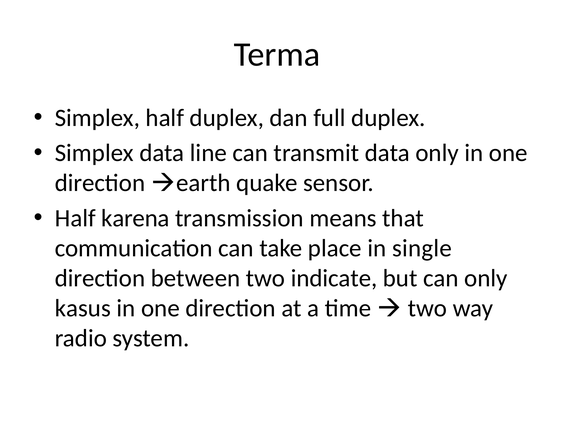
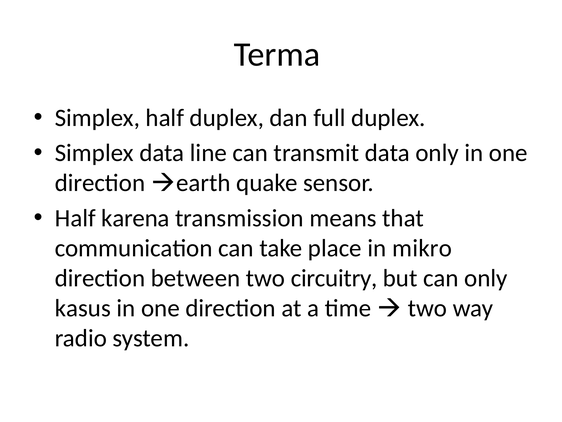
single: single -> mikro (422, 248)
indicate: indicate -> circuitry (334, 278)
